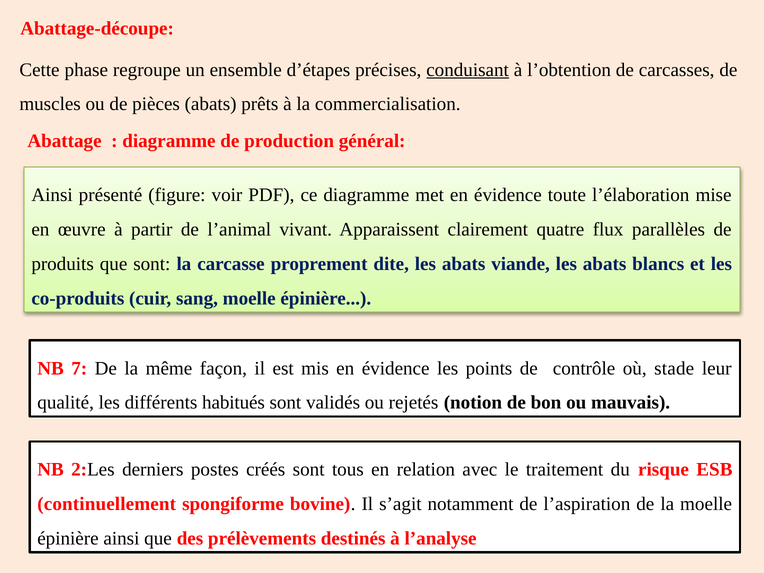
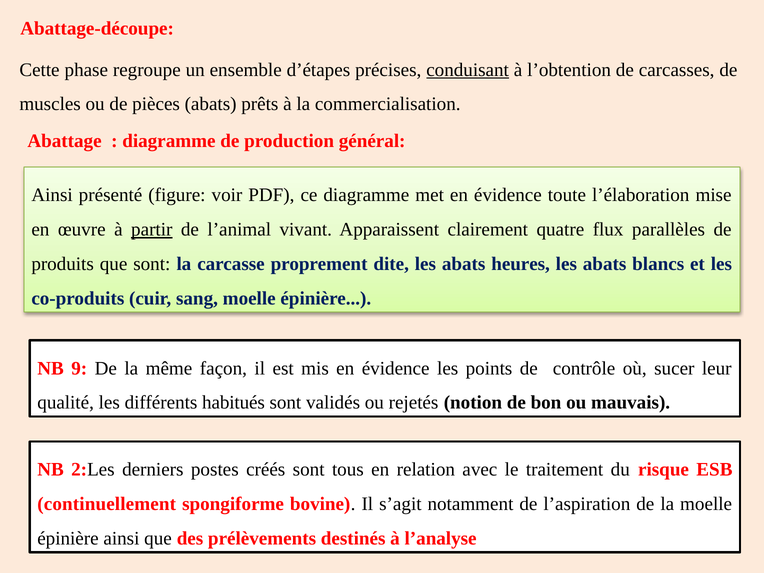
partir underline: none -> present (152, 229)
viande: viande -> heures (521, 264)
7: 7 -> 9 (79, 368)
stade: stade -> sucer (674, 368)
